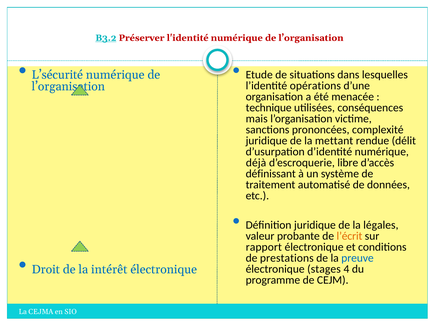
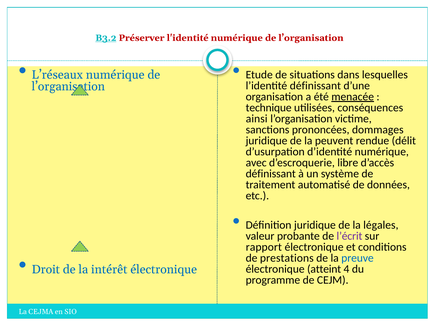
L’sécurité: L’sécurité -> L’réseaux (57, 75)
l’identité opérations: opérations -> définissant (315, 86)
menacée underline: none -> present (353, 97)
mais: mais -> ainsi (257, 119)
complexité: complexité -> dommages (378, 130)
mettant: mettant -> peuvent (334, 141)
déjà: déjà -> avec (256, 163)
l’écrit colour: orange -> purple (349, 236)
stages: stages -> atteint (324, 269)
